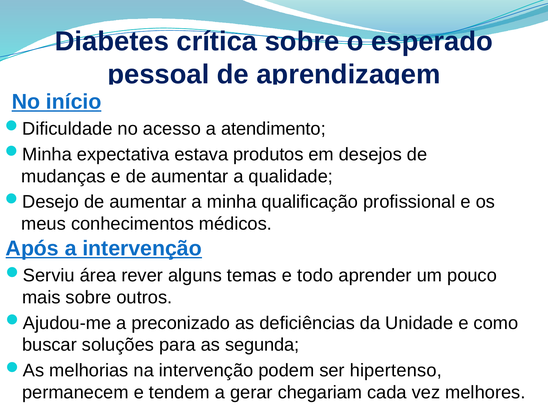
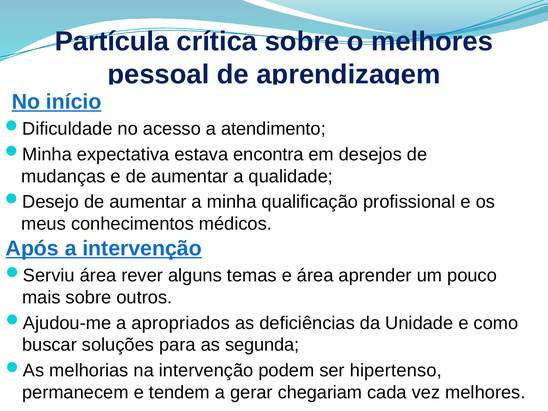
Diabetes: Diabetes -> Partícula (112, 42)
o esperado: esperado -> melhores (432, 42)
produtos: produtos -> encontra (268, 154)
e todo: todo -> área (315, 276)
preconizado: preconizado -> apropriados (181, 323)
